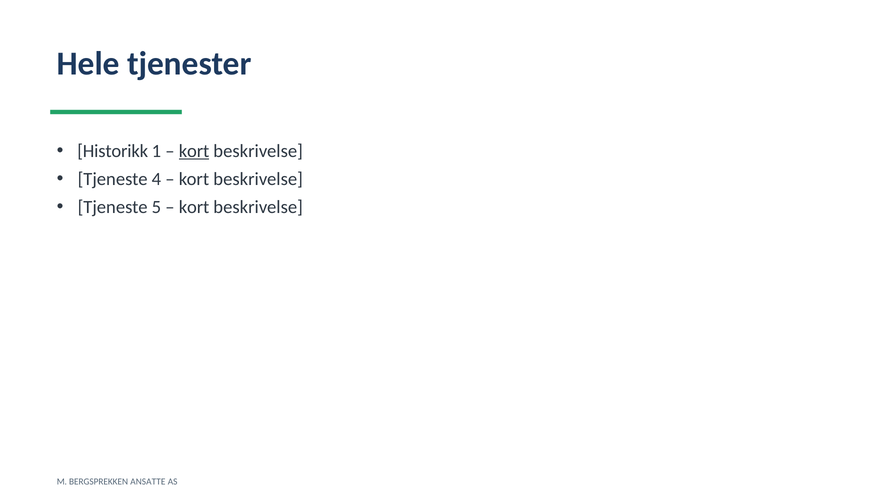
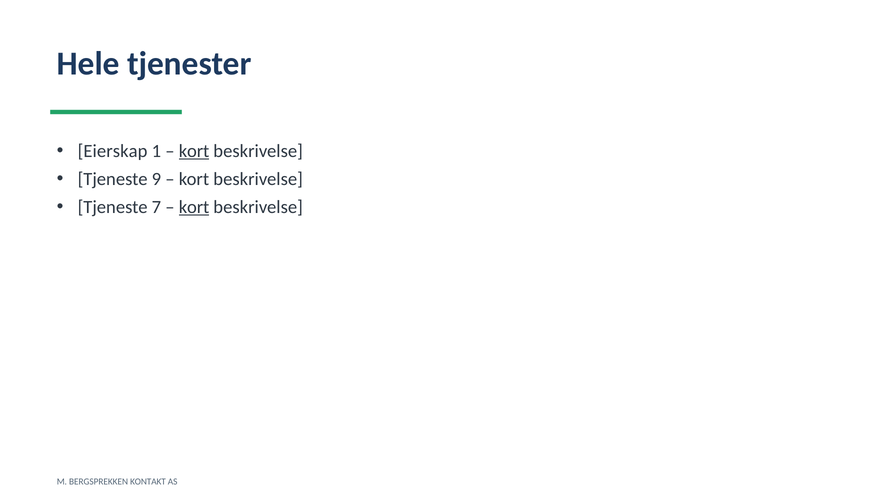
Historikk: Historikk -> Eierskap (113, 151)
4: 4 -> 9 (156, 179)
5: 5 -> 7 (156, 207)
kort underline: none -> present (194, 207)
ANSATTE: ANSATTE -> KONTAKT (148, 481)
